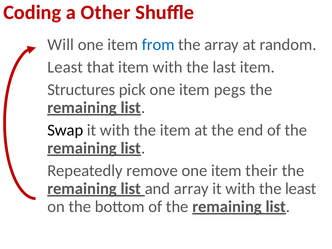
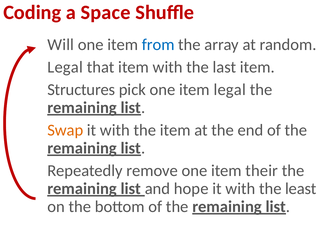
Other: Other -> Space (106, 12)
Least: Least -> Legal (65, 67)
item pegs: pegs -> legal (230, 90)
Swap colour: black -> orange (65, 130)
and array: array -> hope (191, 189)
